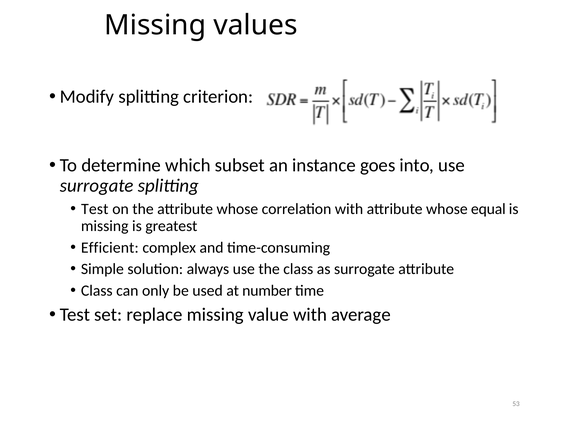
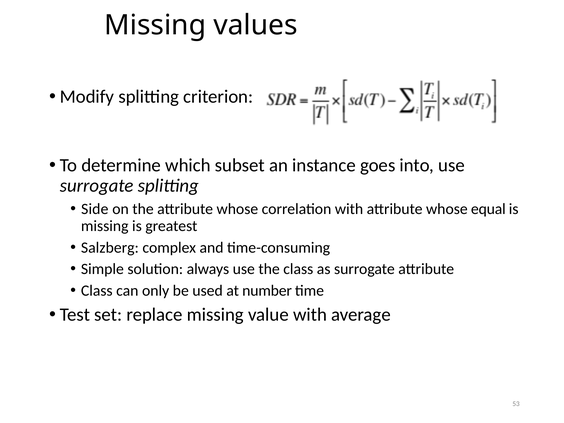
Test: Test -> Side (95, 209)
Efficient: Efficient -> Salzberg (110, 248)
